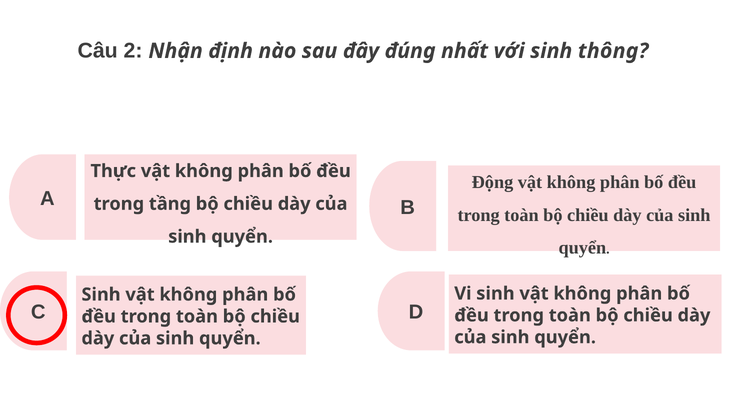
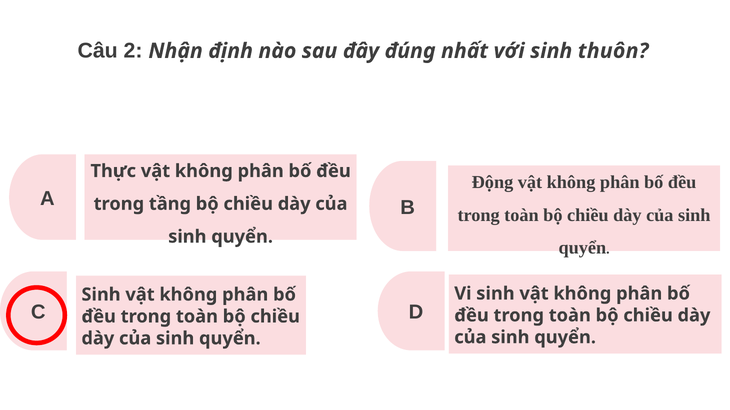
thông: thông -> thuôn (613, 51)
